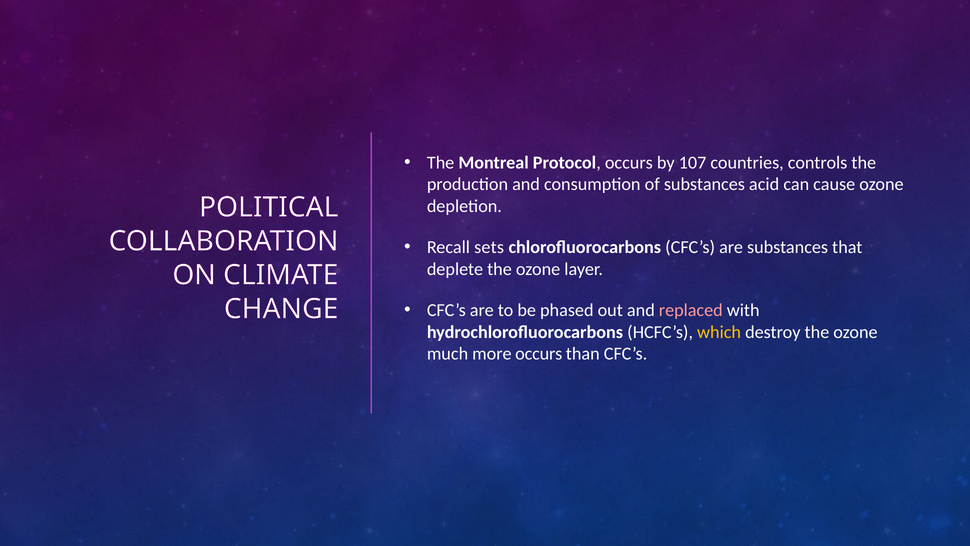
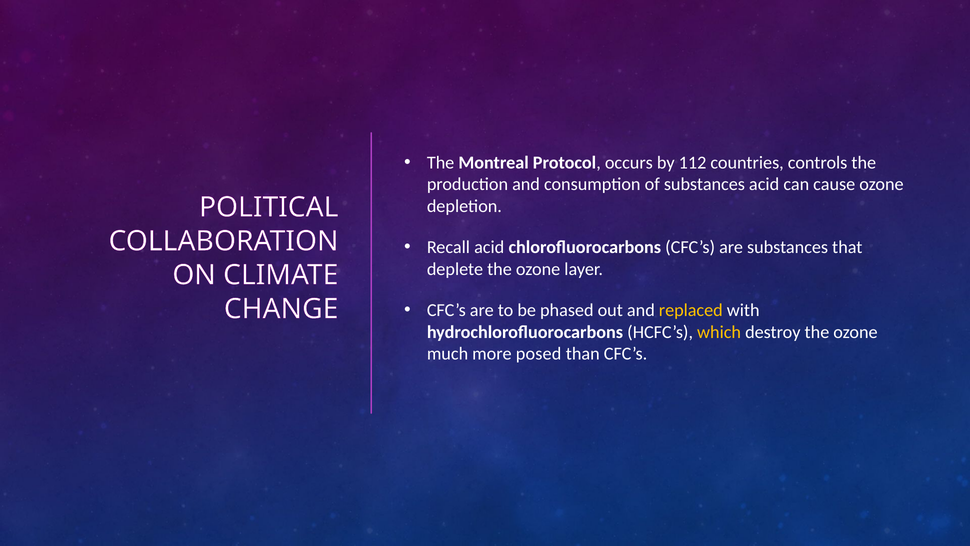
107: 107 -> 112 (693, 162)
Recall sets: sets -> acid (489, 247)
replaced colour: pink -> yellow (691, 310)
more occurs: occurs -> posed (539, 354)
